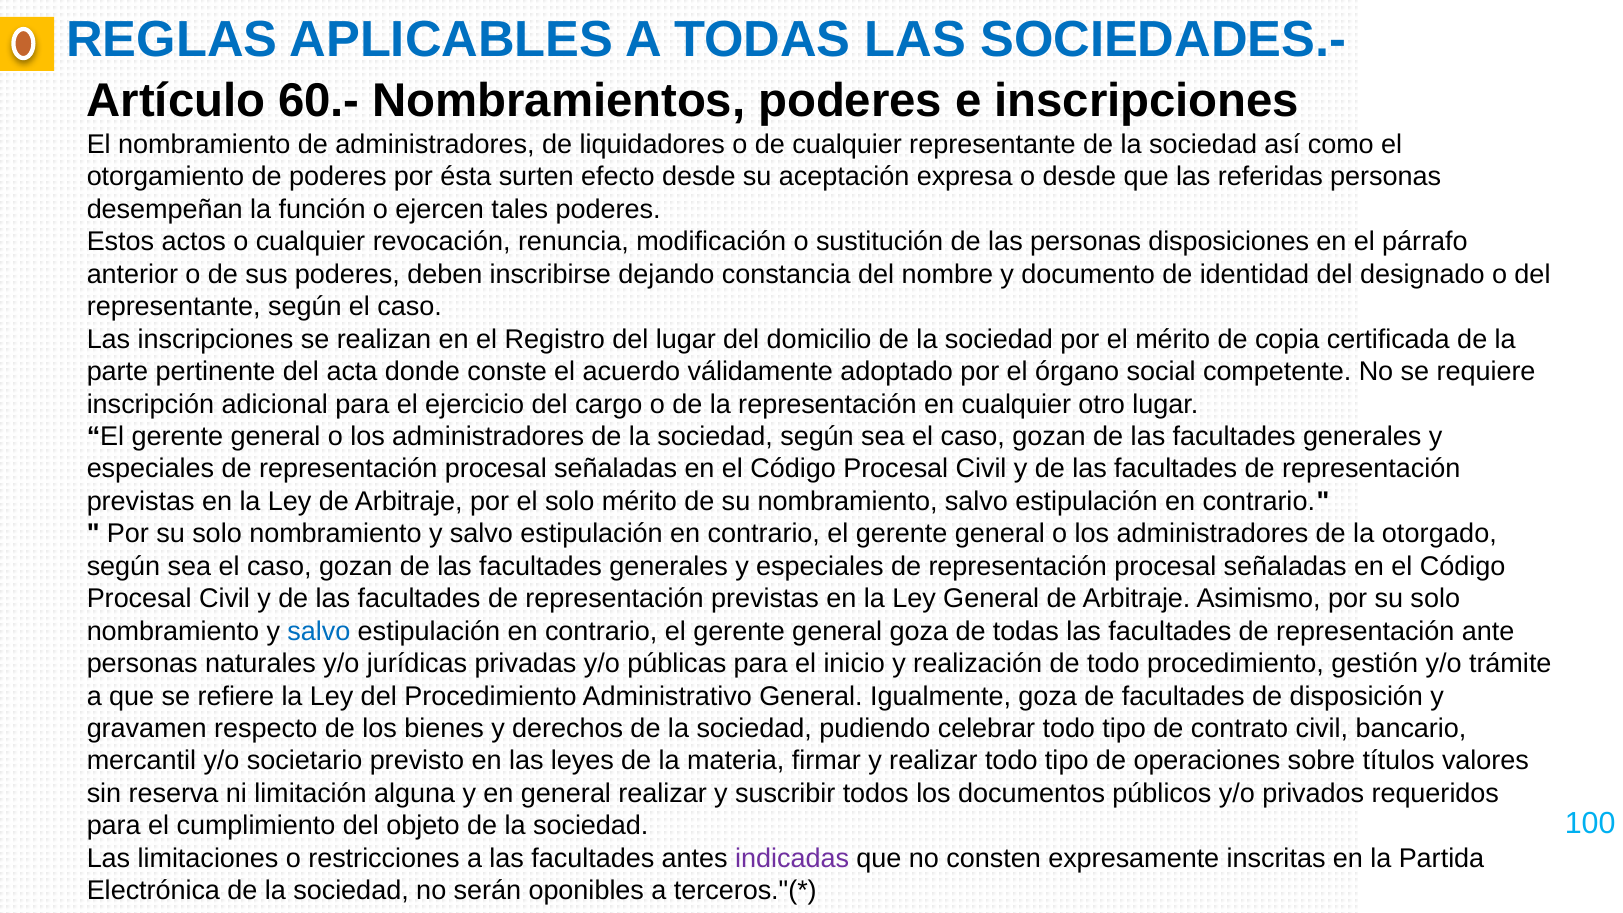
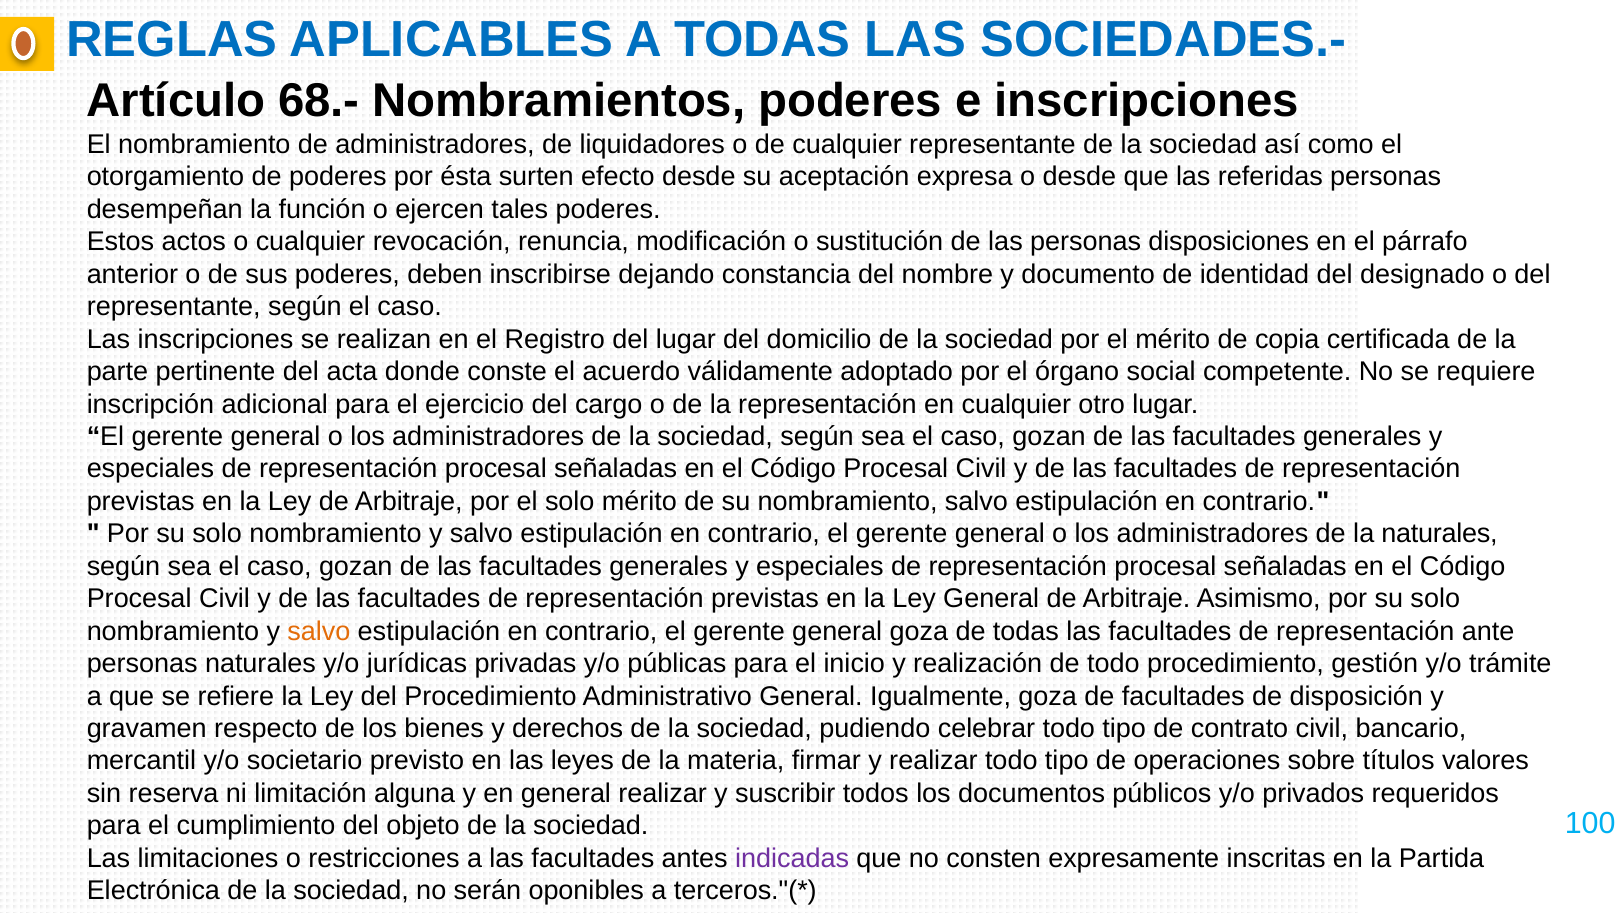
60.-: 60.- -> 68.- (319, 101)
la otorgado: otorgado -> naturales (1440, 534)
salvo colour: blue -> orange (319, 631)
